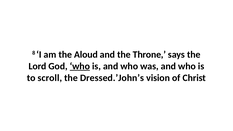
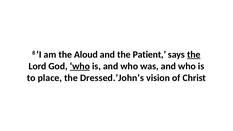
Throne: Throne -> Patient (149, 55)
the underline: none -> present (194, 55)
scroll: scroll -> place (50, 78)
